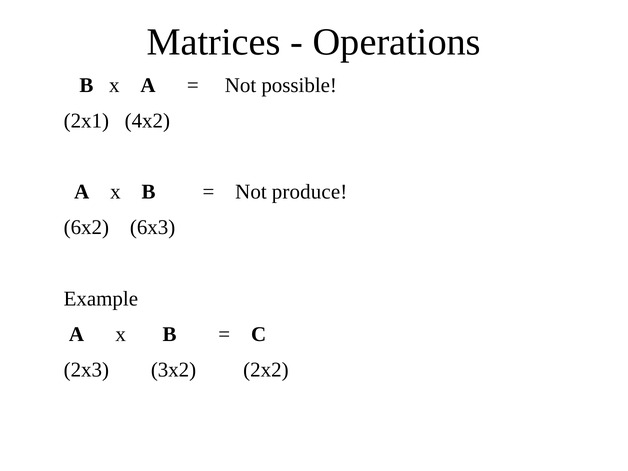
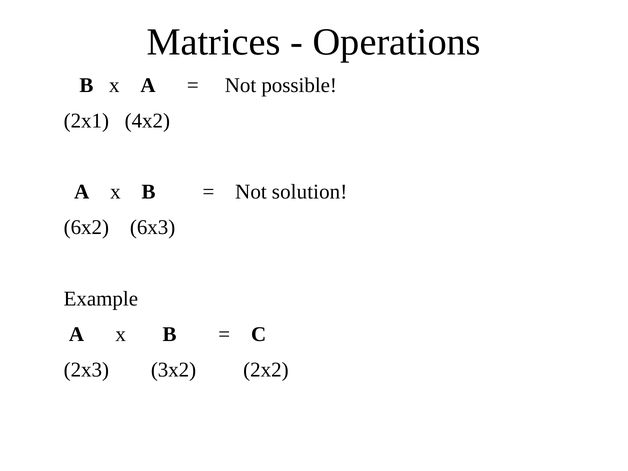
produce: produce -> solution (310, 192)
